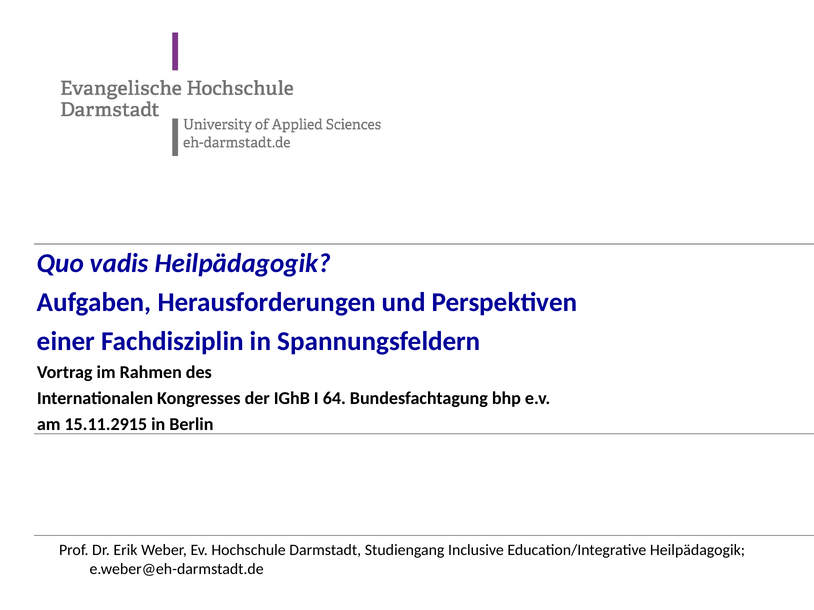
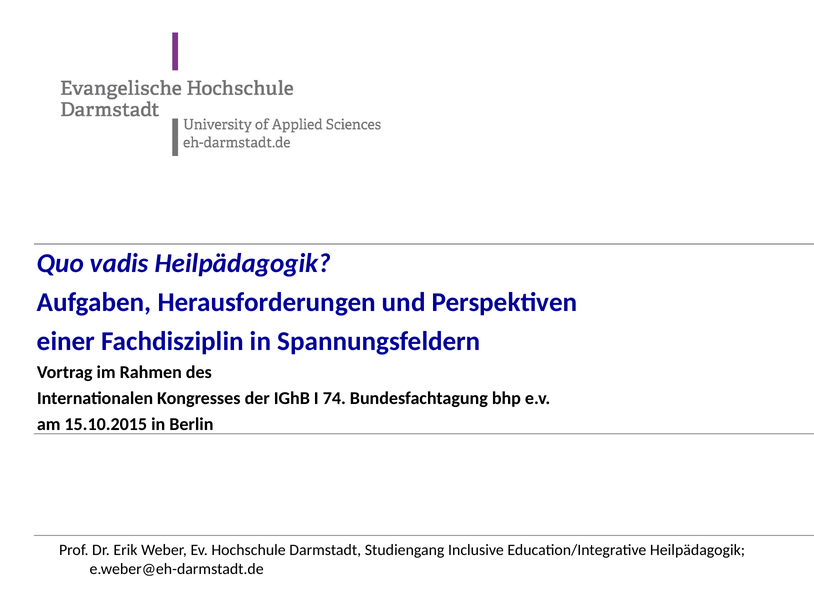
64: 64 -> 74 (334, 398)
15.11.2915: 15.11.2915 -> 15.10.2015 (106, 424)
